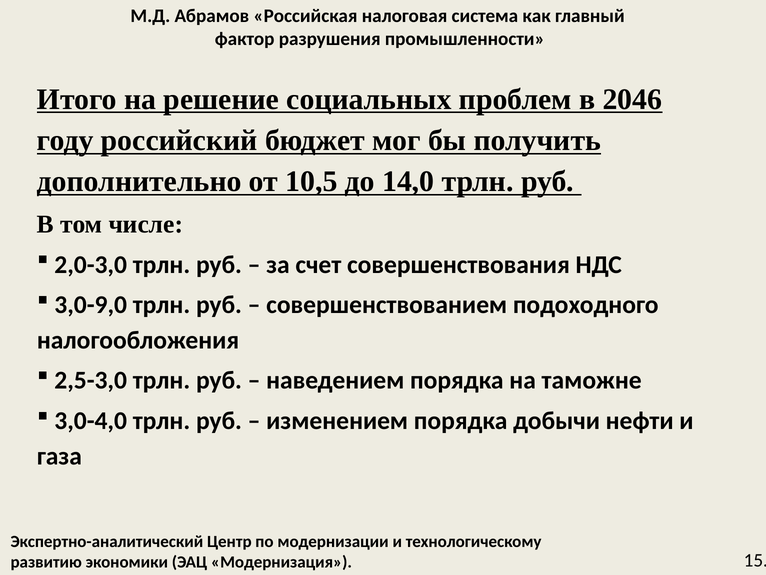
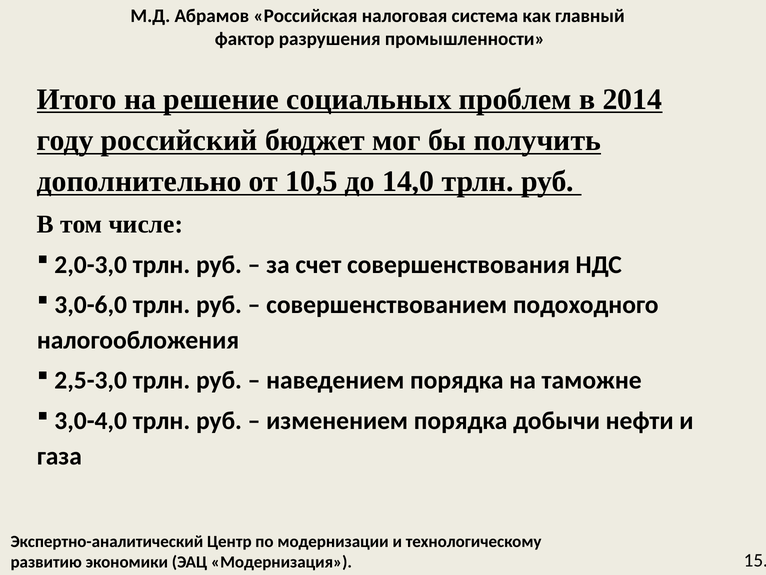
2046: 2046 -> 2014 (632, 99)
3,0-9,0: 3,0-9,0 -> 3,0-6,0 (91, 305)
